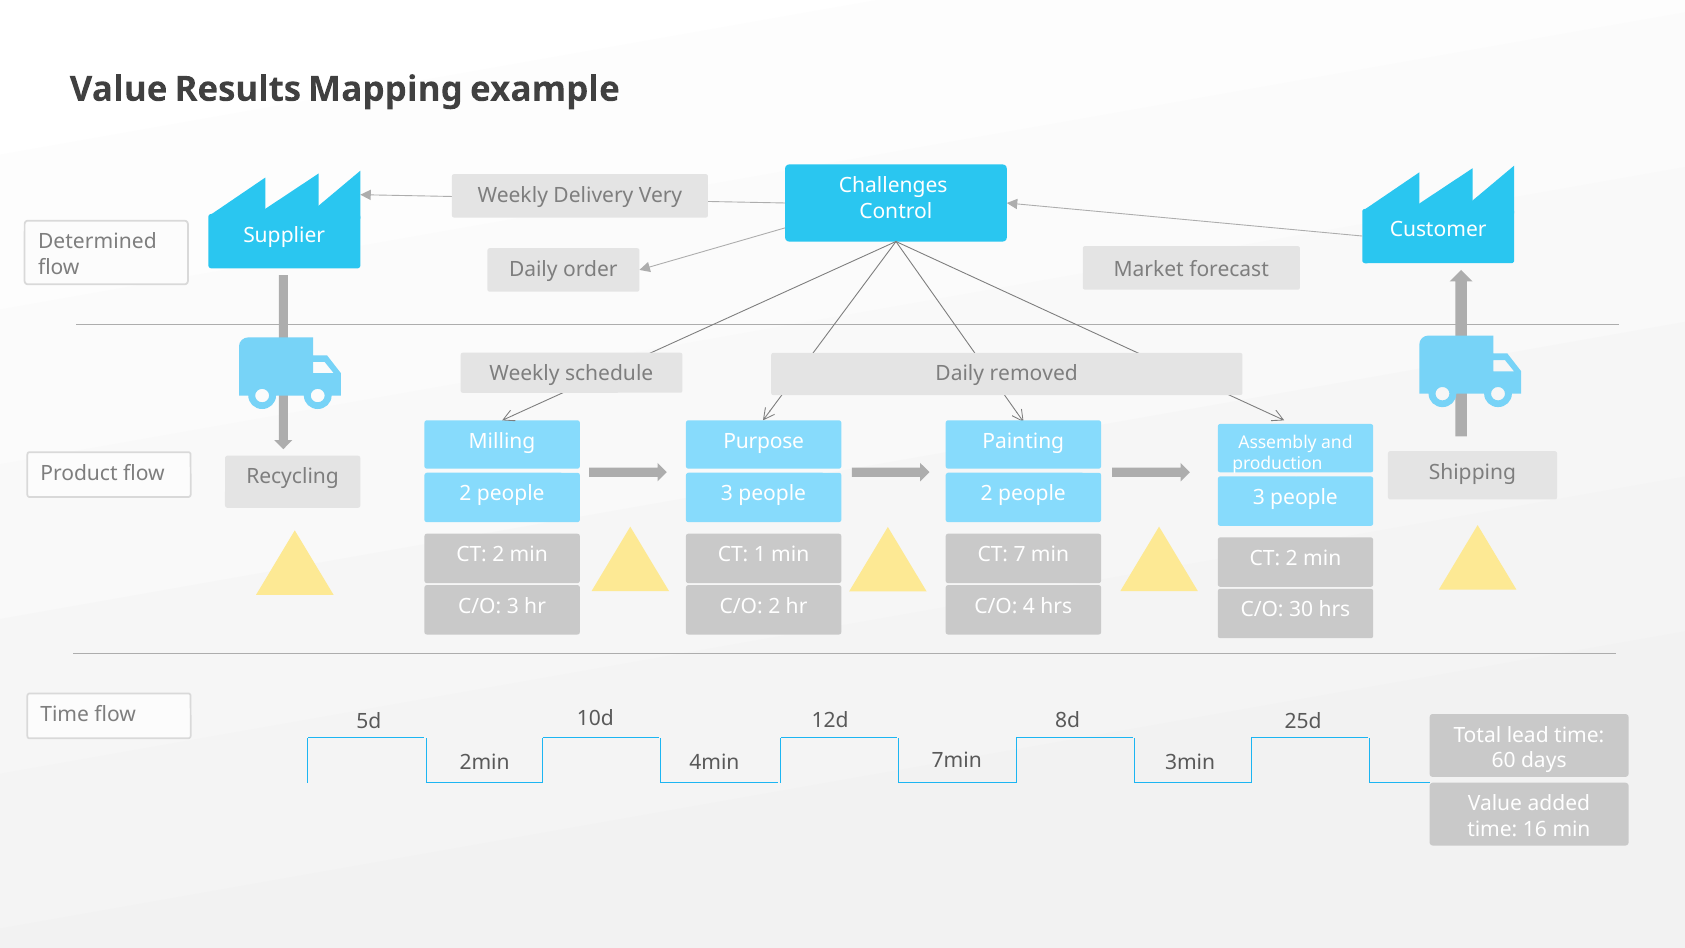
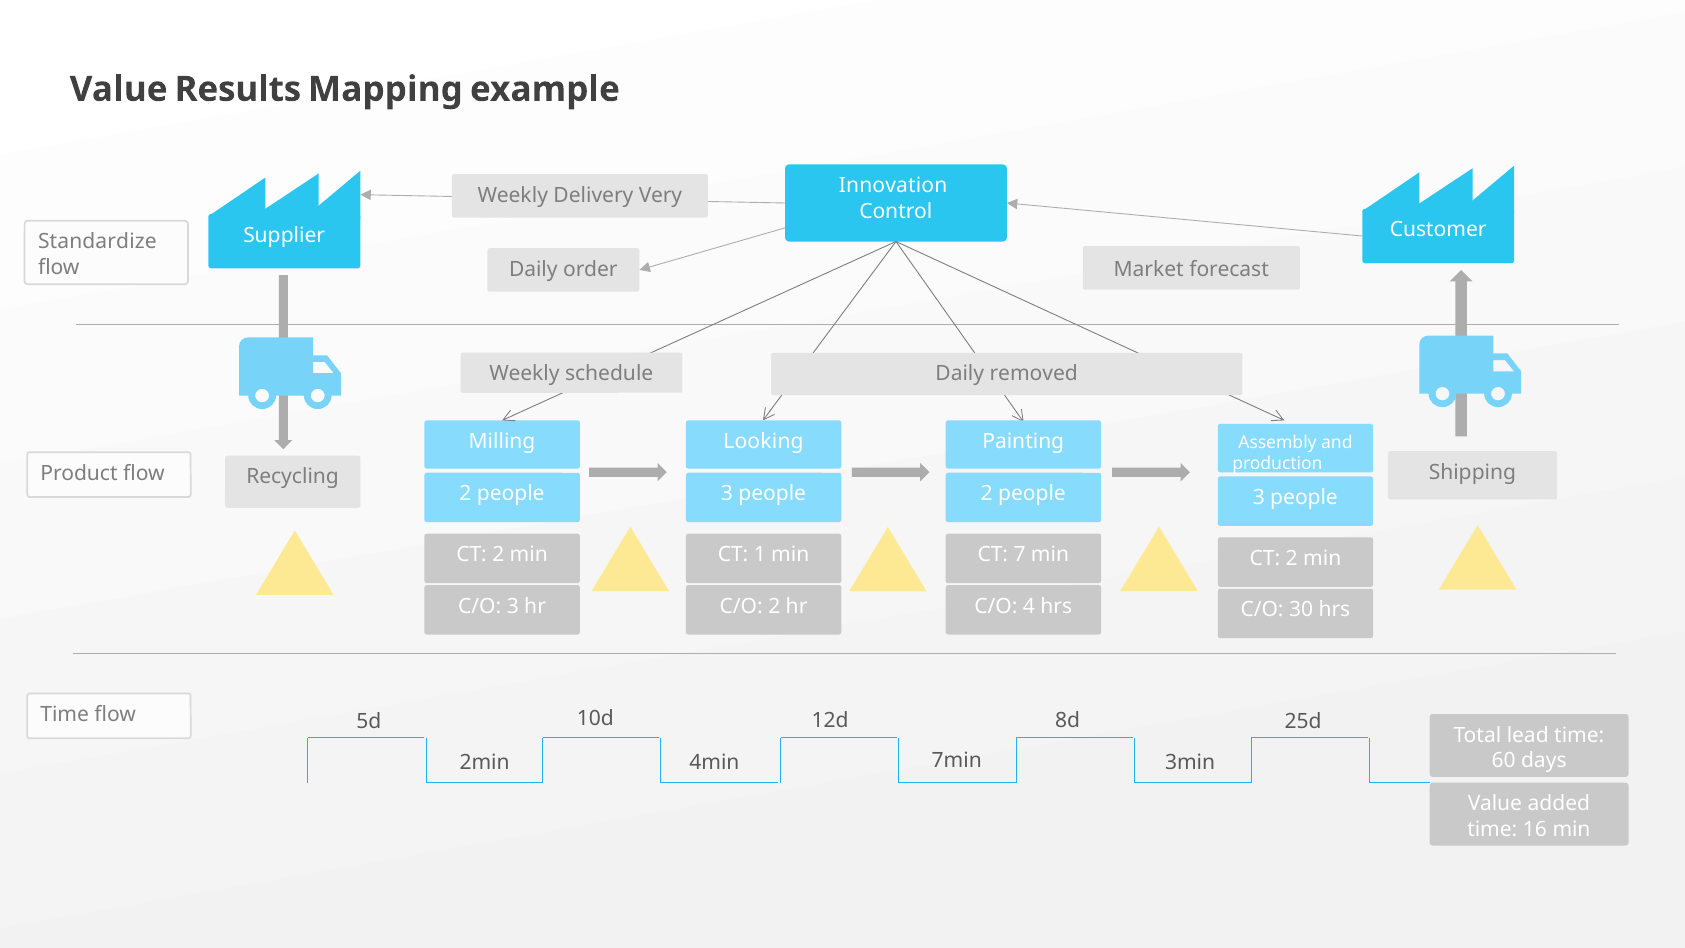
Challenges: Challenges -> Innovation (893, 186)
Determined: Determined -> Standardize (97, 242)
Purpose: Purpose -> Looking (763, 441)
